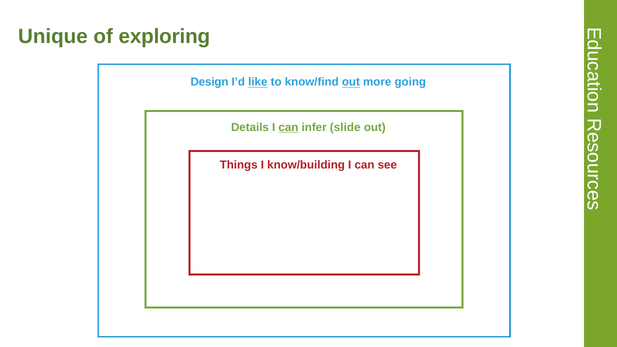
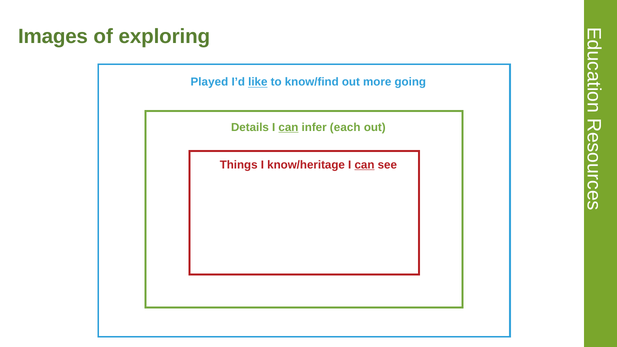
Unique: Unique -> Images (53, 36)
Design: Design -> Played (209, 82)
out underline: present -> none (351, 82)
slide: slide -> each (345, 127)
know/building: know/building -> know/heritage (306, 165)
can underline: none -> present (365, 165)
